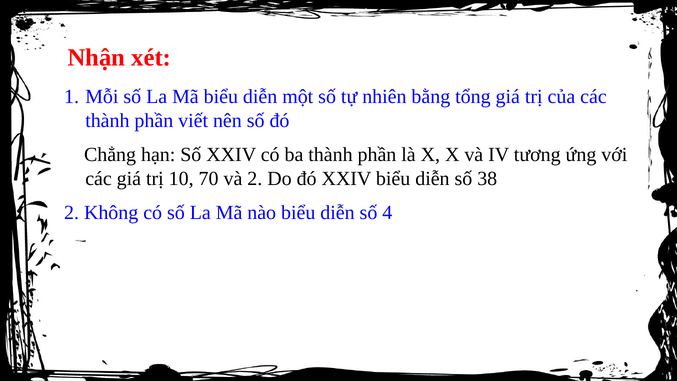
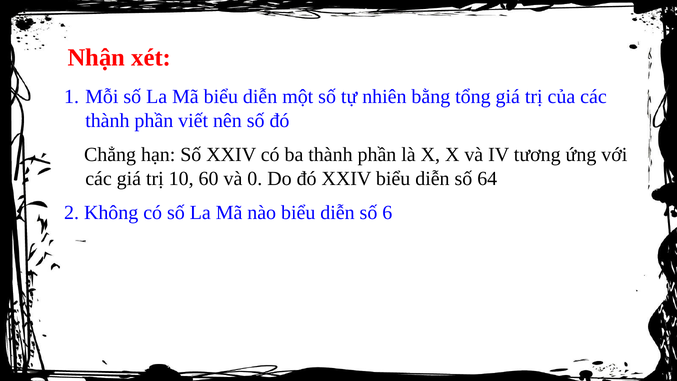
70: 70 -> 60 (209, 178)
và 2: 2 -> 0 (255, 178)
38: 38 -> 64 (487, 178)
4: 4 -> 6 (387, 212)
